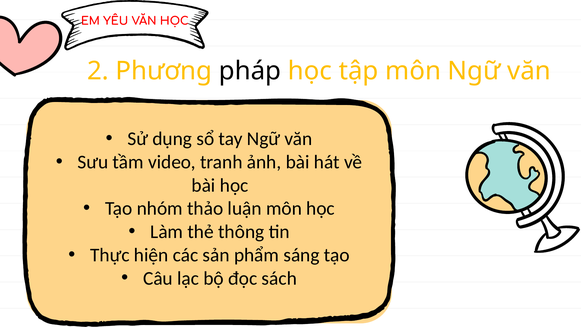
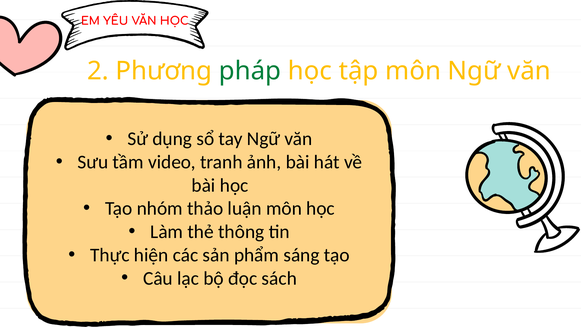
pháp colour: black -> green (250, 71)
